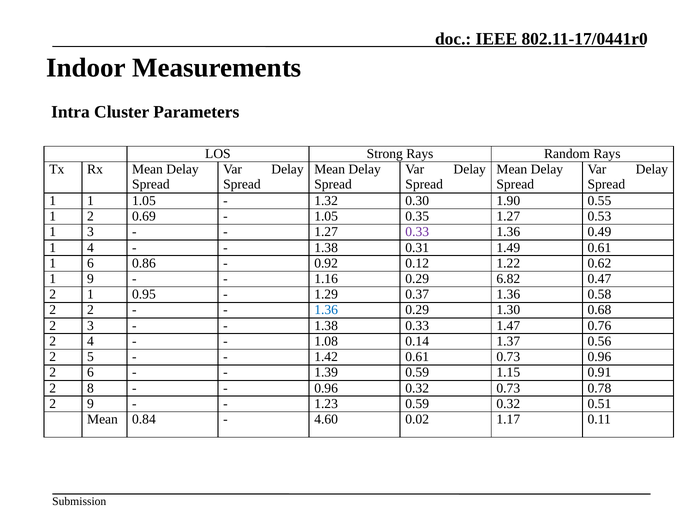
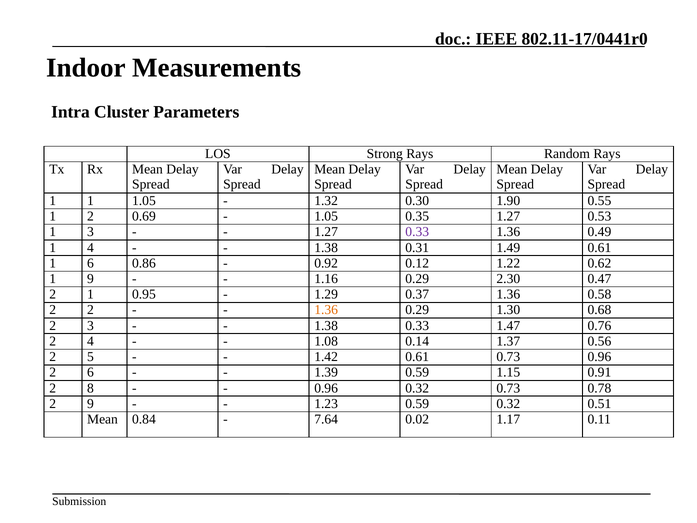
6.82: 6.82 -> 2.30 (508, 279)
1.36 colour: blue -> orange (326, 310)
4.60: 4.60 -> 7.64 (326, 419)
